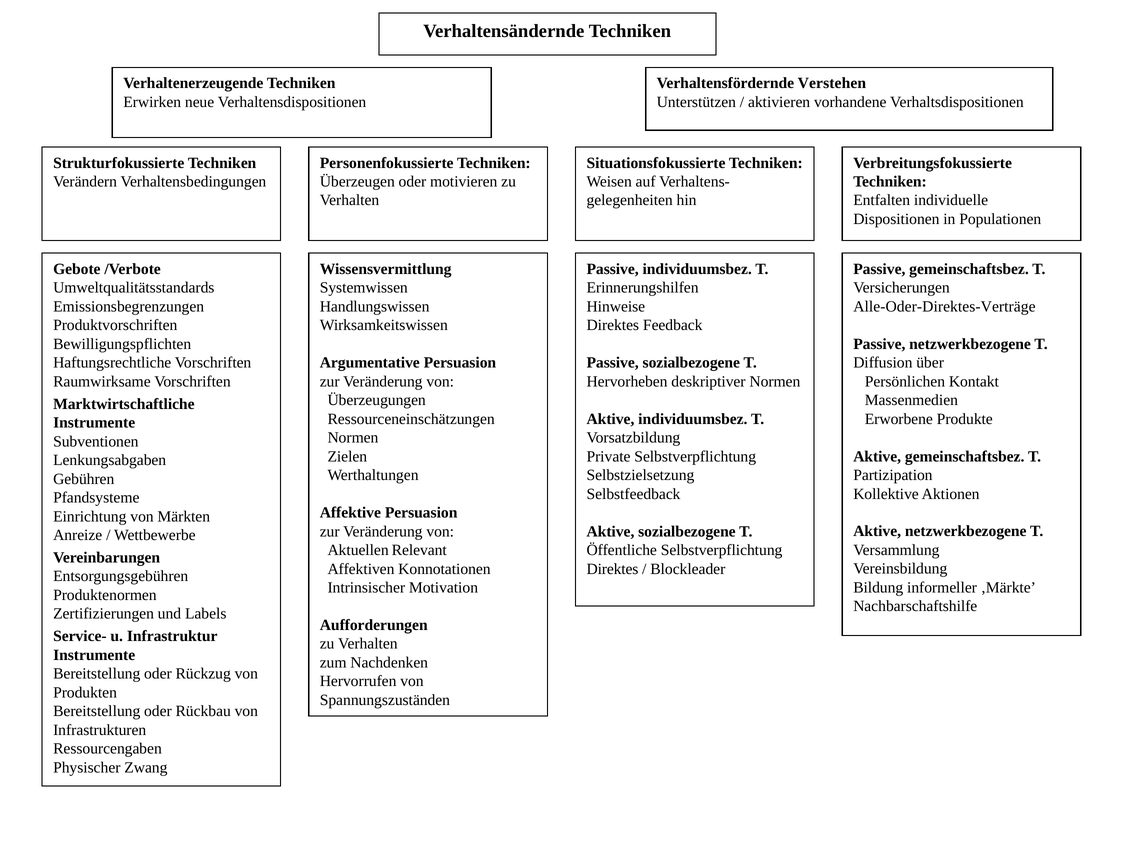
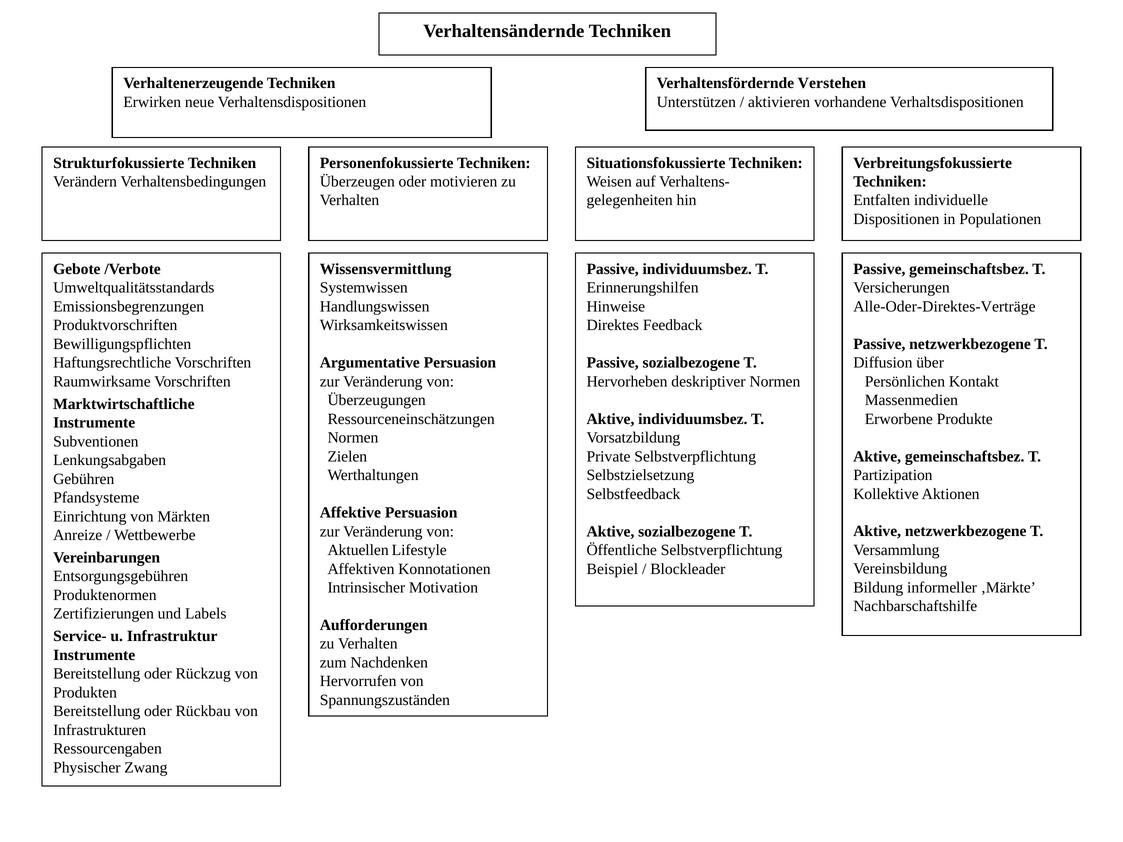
Relevant: Relevant -> Lifestyle (419, 550)
Direktes: Direktes -> Beispiel (612, 569)
